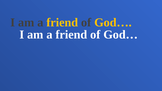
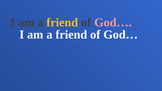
God… colour: yellow -> pink (113, 23)
